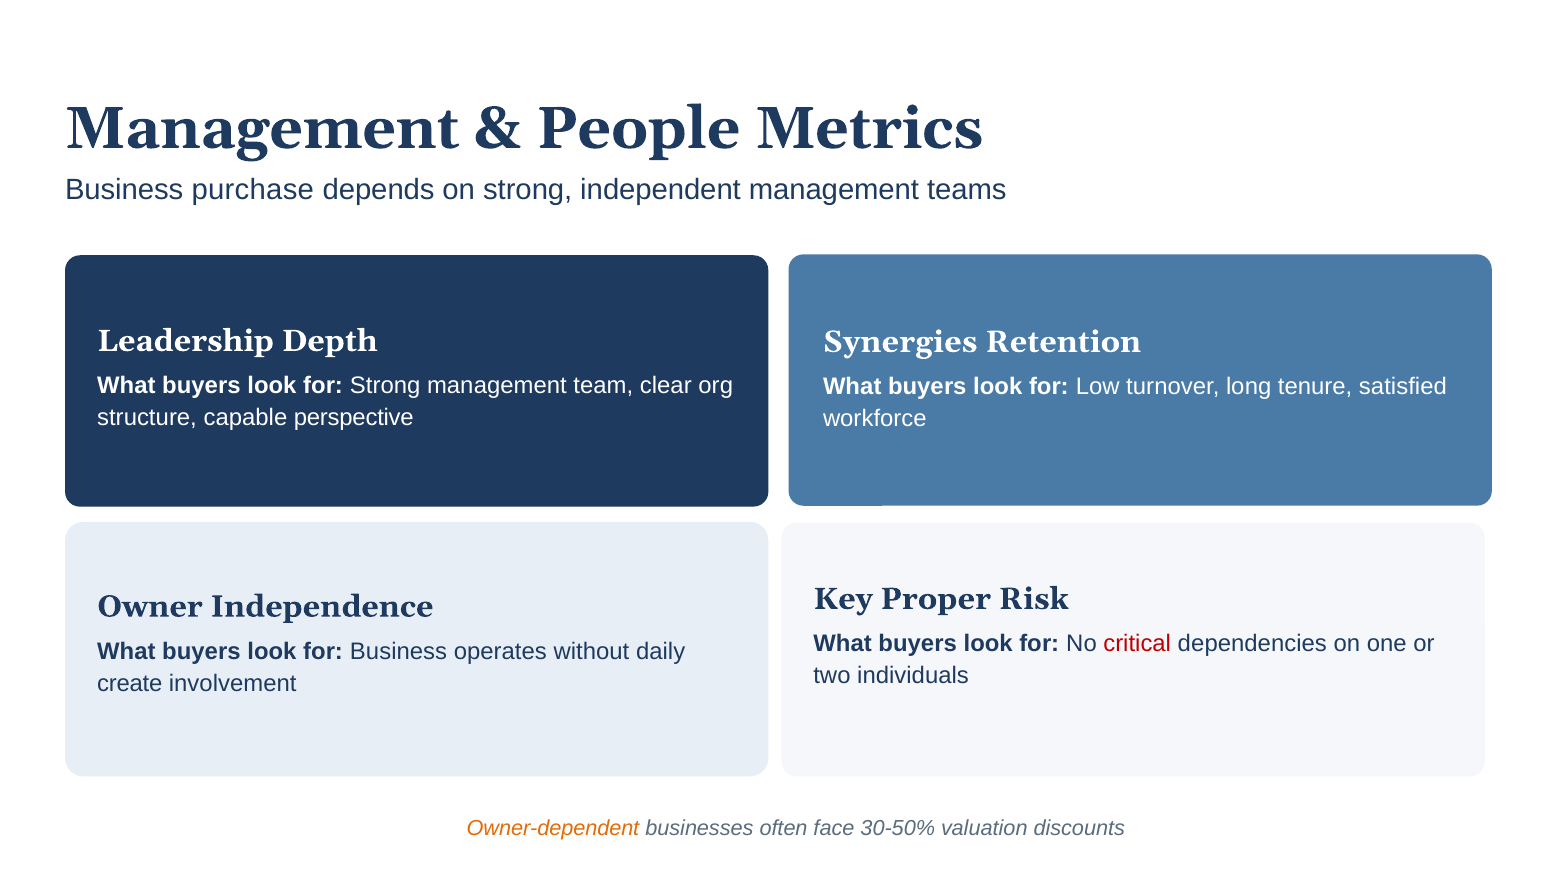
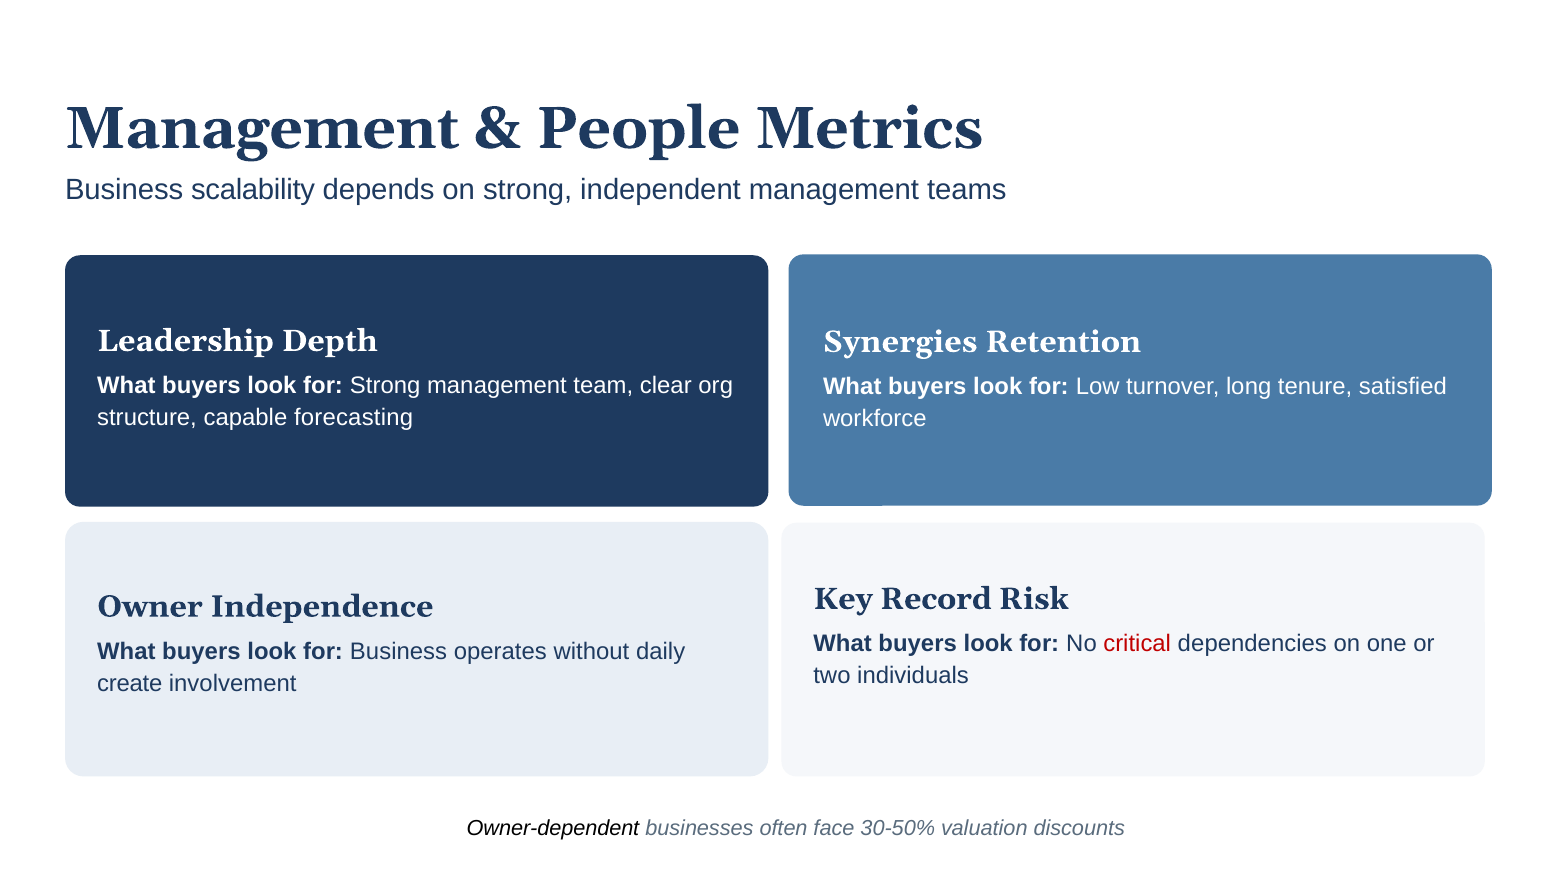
purchase: purchase -> scalability (253, 190)
perspective: perspective -> forecasting (354, 418)
Proper: Proper -> Record (936, 599)
Owner-dependent colour: orange -> black (553, 829)
